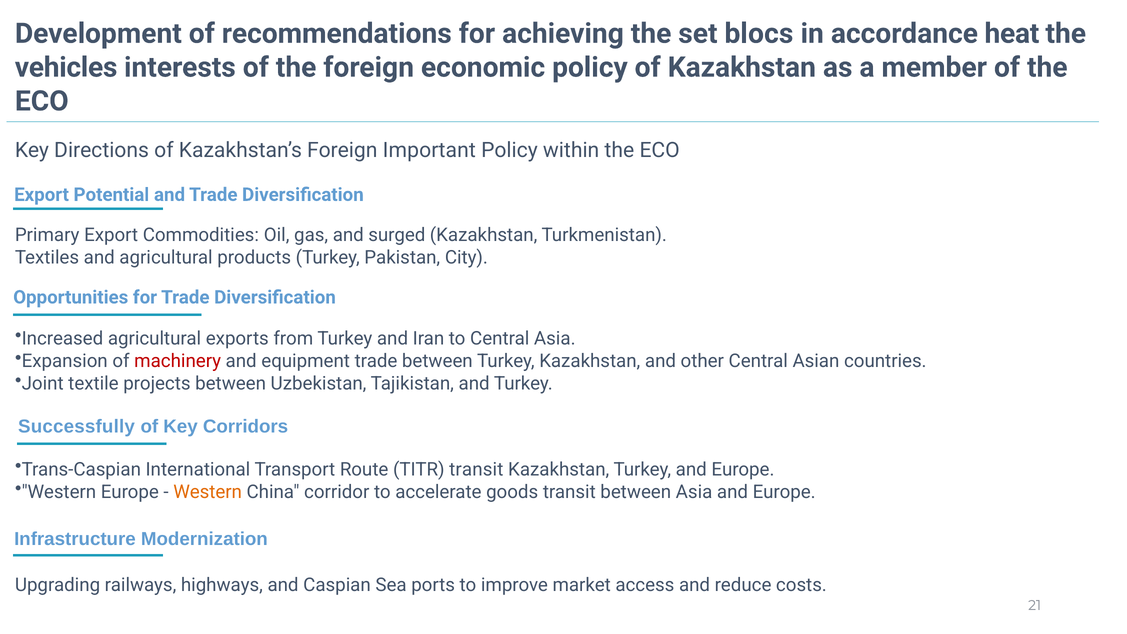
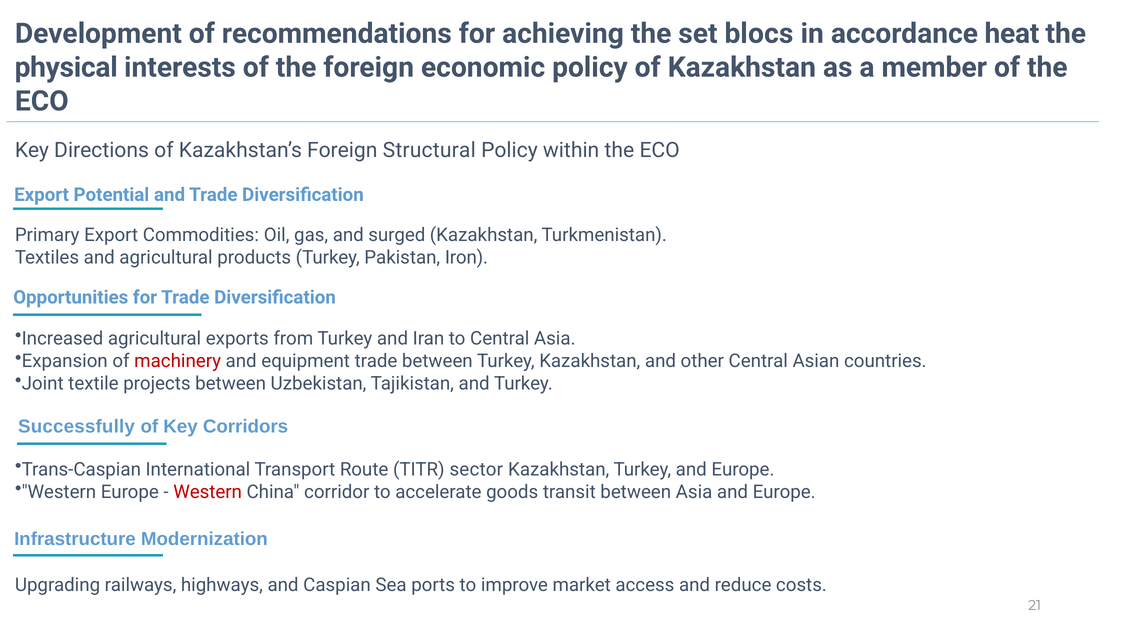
vehicles: vehicles -> physical (66, 67)
Important: Important -> Structural (429, 150)
City: City -> Iron (466, 257)
TITR transit: transit -> sector (476, 469)
Western colour: orange -> red (208, 492)
